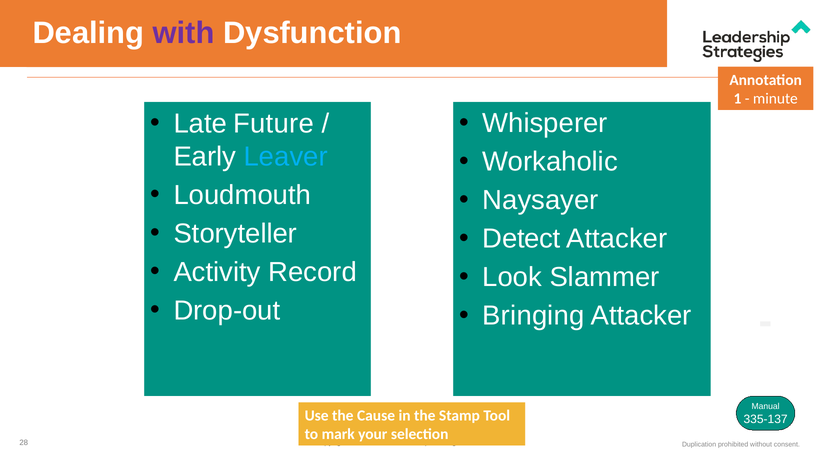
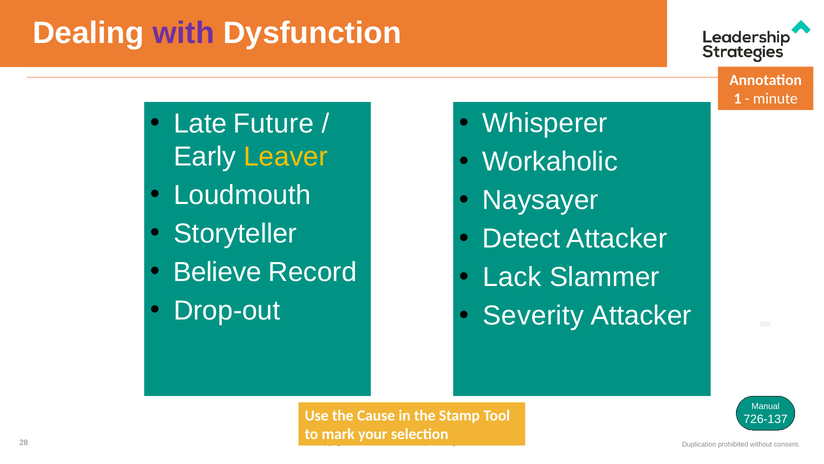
Leaver colour: light blue -> yellow (286, 156)
Activity: Activity -> Believe (217, 272)
Look: Look -> Lack (512, 277)
Bringing: Bringing -> Severity (533, 316)
335-137: 335-137 -> 726-137 (766, 419)
